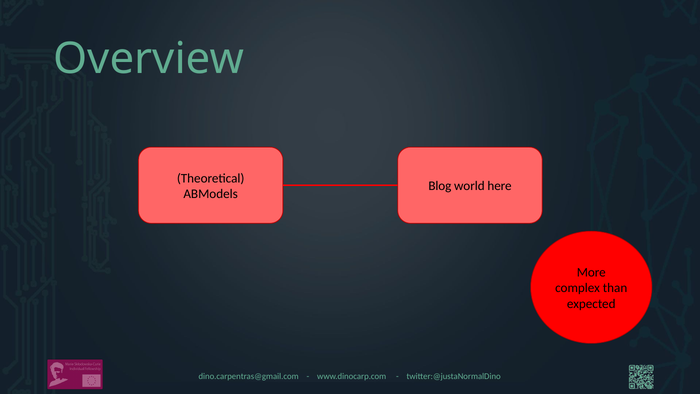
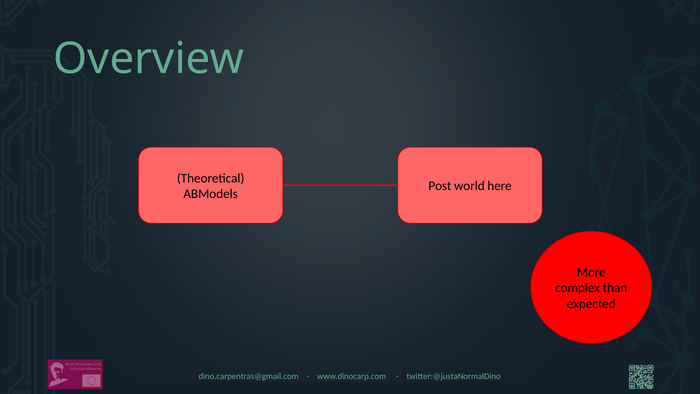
Blog: Blog -> Post (440, 186)
